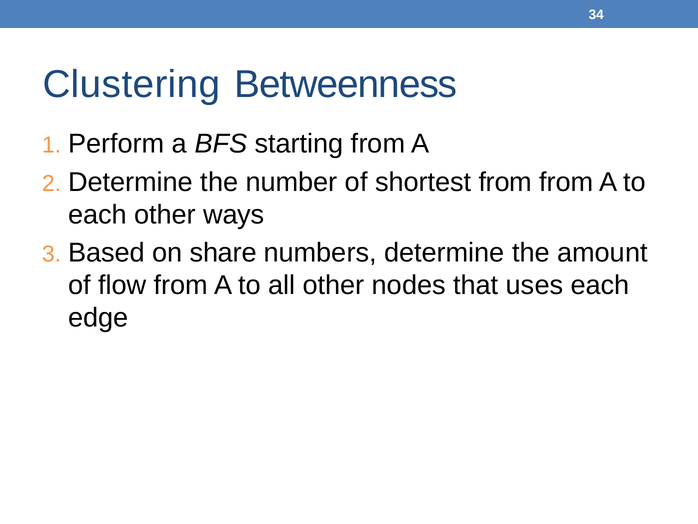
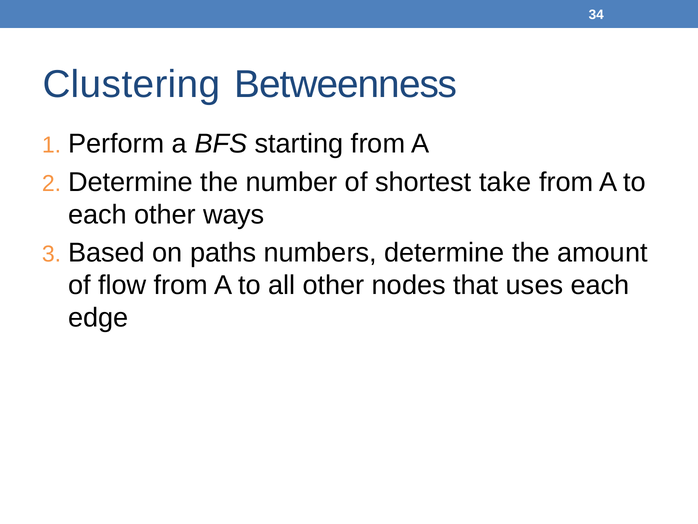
shortest from: from -> take (505, 182)
share: share -> paths (223, 252)
